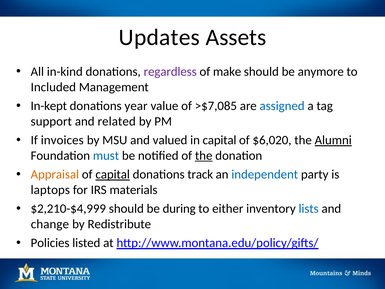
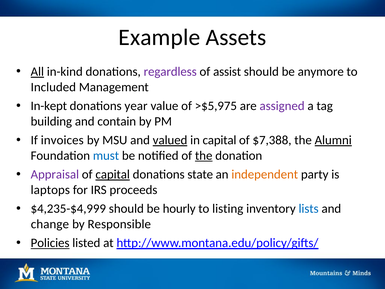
Updates: Updates -> Example (159, 37)
All underline: none -> present (37, 72)
make: make -> assist (227, 72)
>$7,085: >$7,085 -> >$5,975 (216, 106)
assigned colour: blue -> purple (282, 106)
support: support -> building (51, 121)
related: related -> contain (117, 121)
valued underline: none -> present (170, 140)
$6,020: $6,020 -> $7,388 (272, 140)
Appraisal colour: orange -> purple (55, 174)
track: track -> state (200, 174)
independent colour: blue -> orange (265, 174)
materials: materials -> proceeds (133, 190)
$2,210-$4,999: $2,210-$4,999 -> $4,235-$4,999 (68, 209)
during: during -> hourly (179, 209)
either: either -> listing (228, 209)
Redistribute: Redistribute -> Responsible (119, 224)
Policies underline: none -> present (50, 243)
